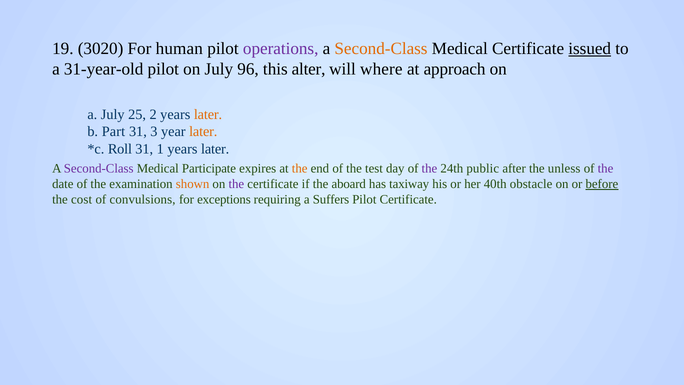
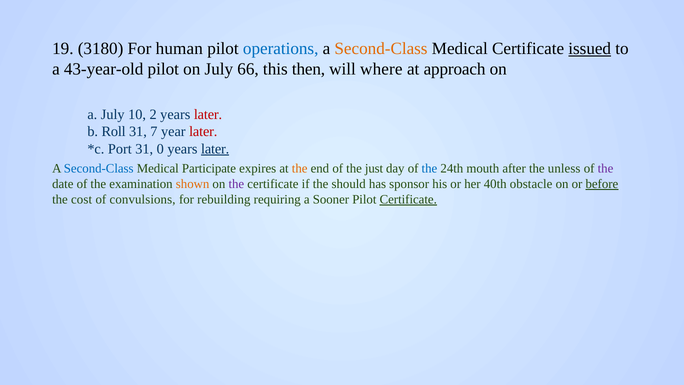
3020: 3020 -> 3180 (101, 49)
operations colour: purple -> blue (281, 49)
31-year-old: 31-year-old -> 43-year-old (104, 69)
96: 96 -> 66 (248, 69)
alter: alter -> then (309, 69)
25: 25 -> 10 (137, 115)
later colour: orange -> red (208, 115)
Part: Part -> Roll (114, 132)
3: 3 -> 7 (154, 132)
later colour: orange -> red (203, 132)
Roll: Roll -> Port (120, 149)
1: 1 -> 0 (160, 149)
later underline: none -> present (215, 149)
Second-Class colour: purple -> blue (99, 169)
test: test -> just (374, 169)
the colour: purple -> blue (429, 169)
public: public -> mouth (483, 169)
aboard: aboard -> should (349, 184)
taxiway: taxiway -> sponsor (409, 184)
exceptions: exceptions -> rebuilding (224, 199)
Suffers: Suffers -> Sooner (331, 199)
Certificate underline: none -> present (408, 199)
